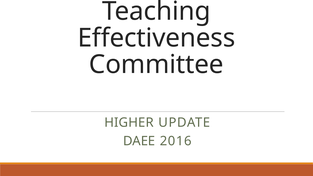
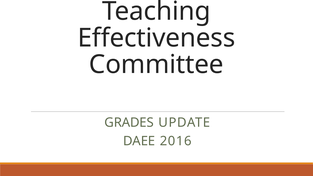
HIGHER: HIGHER -> GRADES (129, 123)
